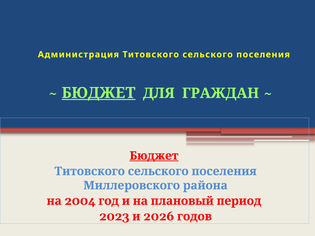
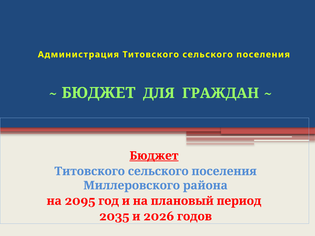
БЮДЖЕТ underline: present -> none (99, 93)
2004: 2004 -> 2095 (80, 201)
2023: 2023 -> 2035 (114, 217)
